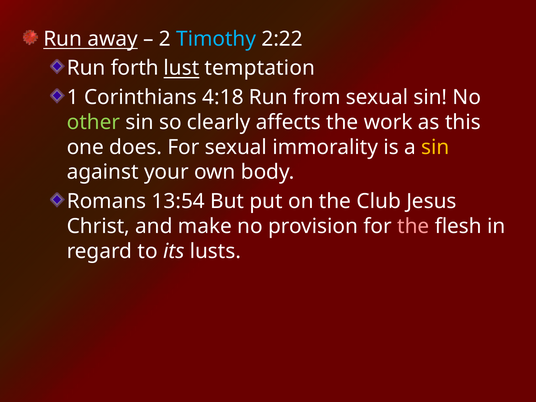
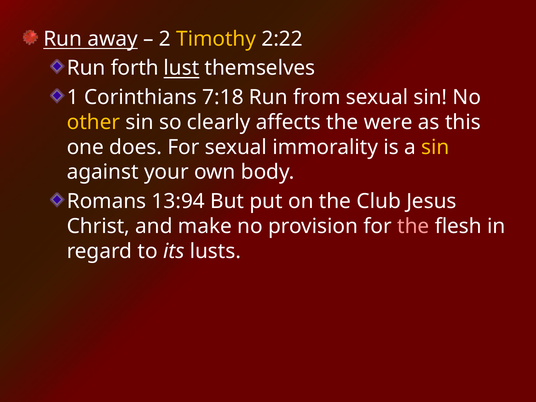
Timothy colour: light blue -> yellow (216, 39)
temptation: temptation -> themselves (260, 68)
4:18: 4:18 -> 7:18 (223, 97)
other colour: light green -> yellow (93, 122)
work: work -> were (388, 122)
13:54: 13:54 -> 13:94 (178, 201)
